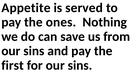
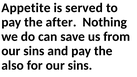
ones: ones -> after (61, 22)
first: first -> also (13, 65)
